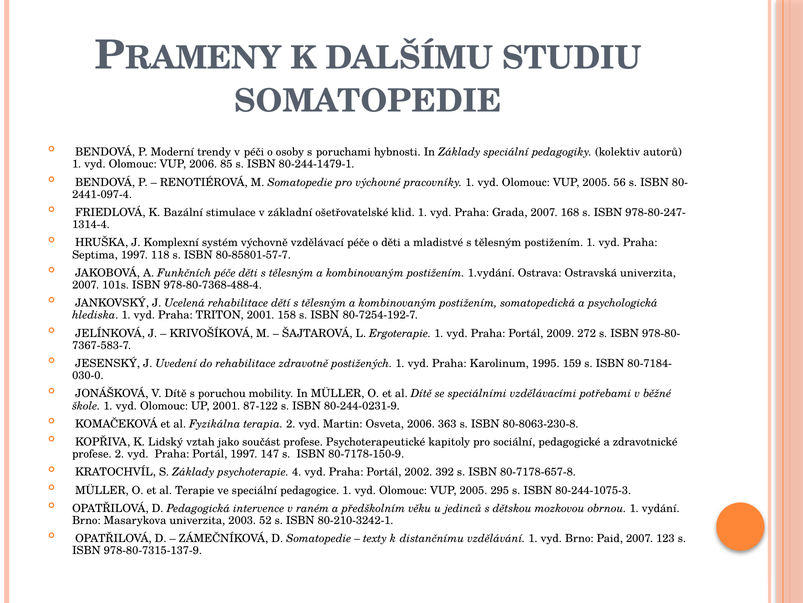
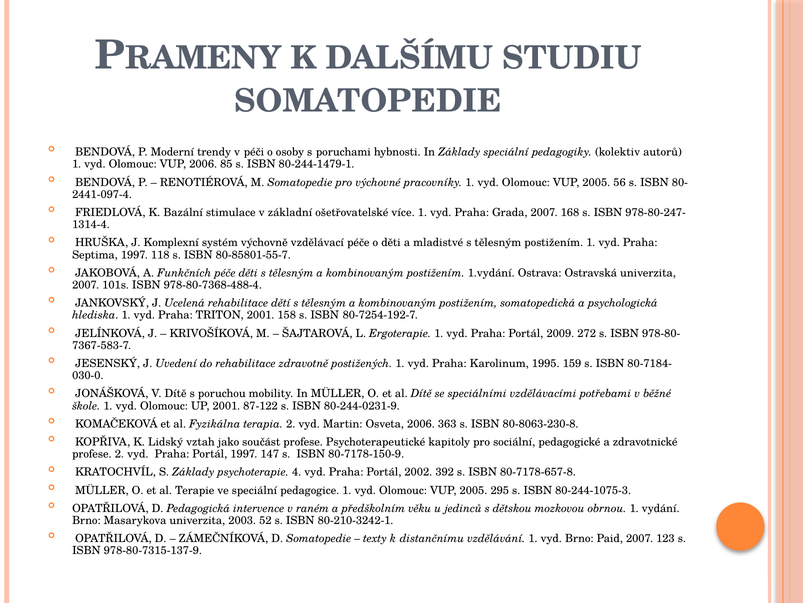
klid: klid -> více (403, 212)
80-85801-57-7: 80-85801-57-7 -> 80-85801-55-7 (253, 255)
